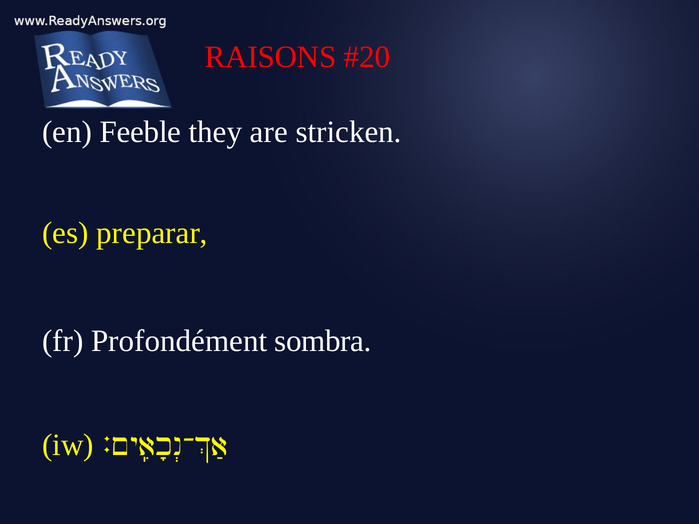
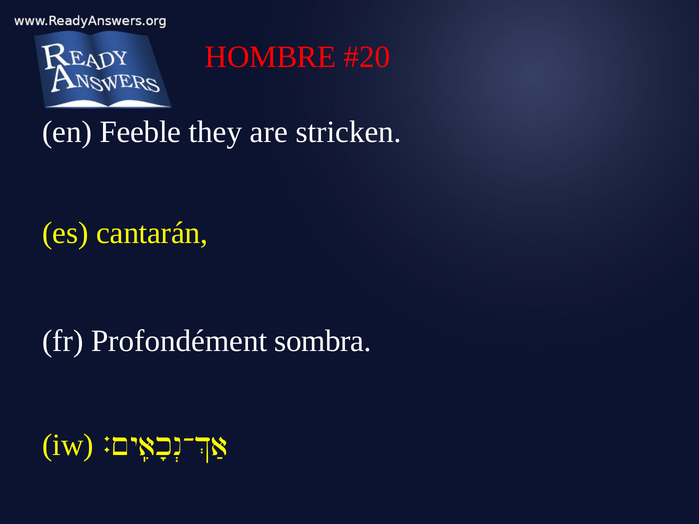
RAISONS: RAISONS -> HOMBRE (271, 57)
preparar: preparar -> cantarán (152, 233)
